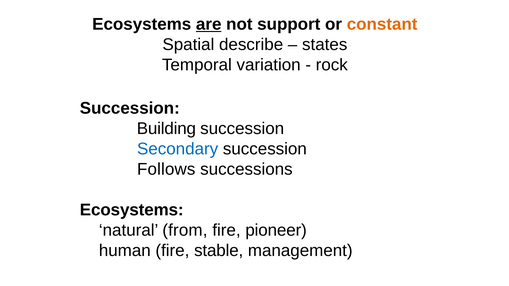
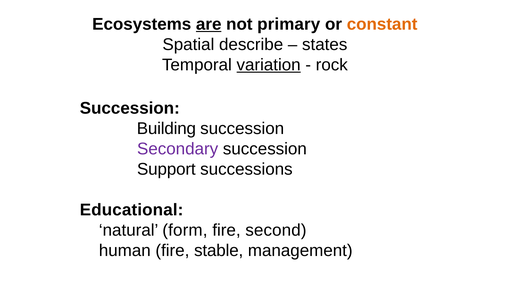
support: support -> primary (289, 24)
variation underline: none -> present (269, 65)
Secondary colour: blue -> purple (178, 149)
Follows: Follows -> Support (166, 169)
Ecosystems: Ecosystems -> Educational (132, 210)
from: from -> form (185, 230)
pioneer: pioneer -> second (276, 230)
